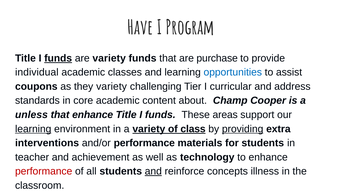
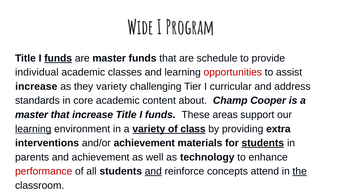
Have: Have -> Wide (140, 28)
are variety: variety -> master (109, 58)
purchase: purchase -> schedule (217, 58)
opportunities colour: blue -> red (233, 72)
coupons: coupons -> increase (36, 86)
unless: unless -> master (32, 114)
that enhance: enhance -> increase (93, 114)
providing underline: present -> none (243, 128)
and/or performance: performance -> achievement (144, 143)
students underline: none -> present (263, 143)
teacher: teacher -> parents (32, 157)
illness: illness -> attend (265, 171)
the underline: none -> present (300, 171)
